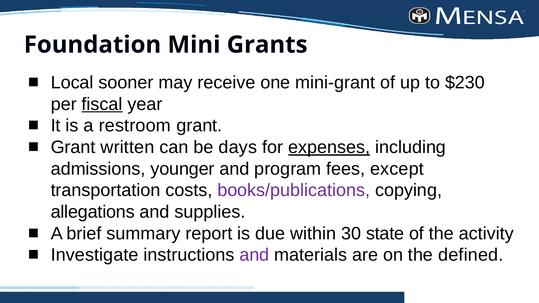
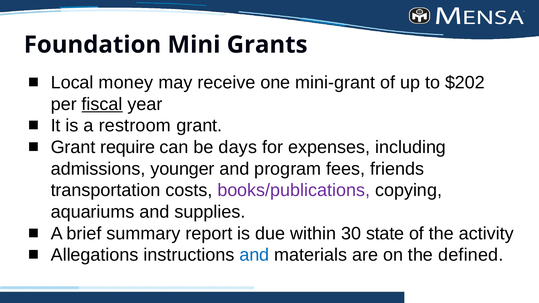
sooner: sooner -> money (126, 83)
$230: $230 -> $202 (465, 83)
written: written -> require (128, 147)
expenses underline: present -> none (329, 147)
except: except -> friends (397, 169)
allegations: allegations -> aquariums (93, 212)
Investigate: Investigate -> Allegations (95, 255)
and colour: purple -> blue (254, 255)
